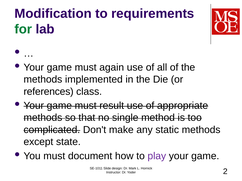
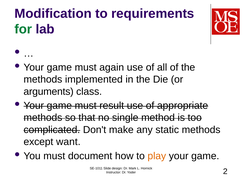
references: references -> arguments (49, 92)
state: state -> want (68, 142)
play colour: purple -> orange (157, 156)
